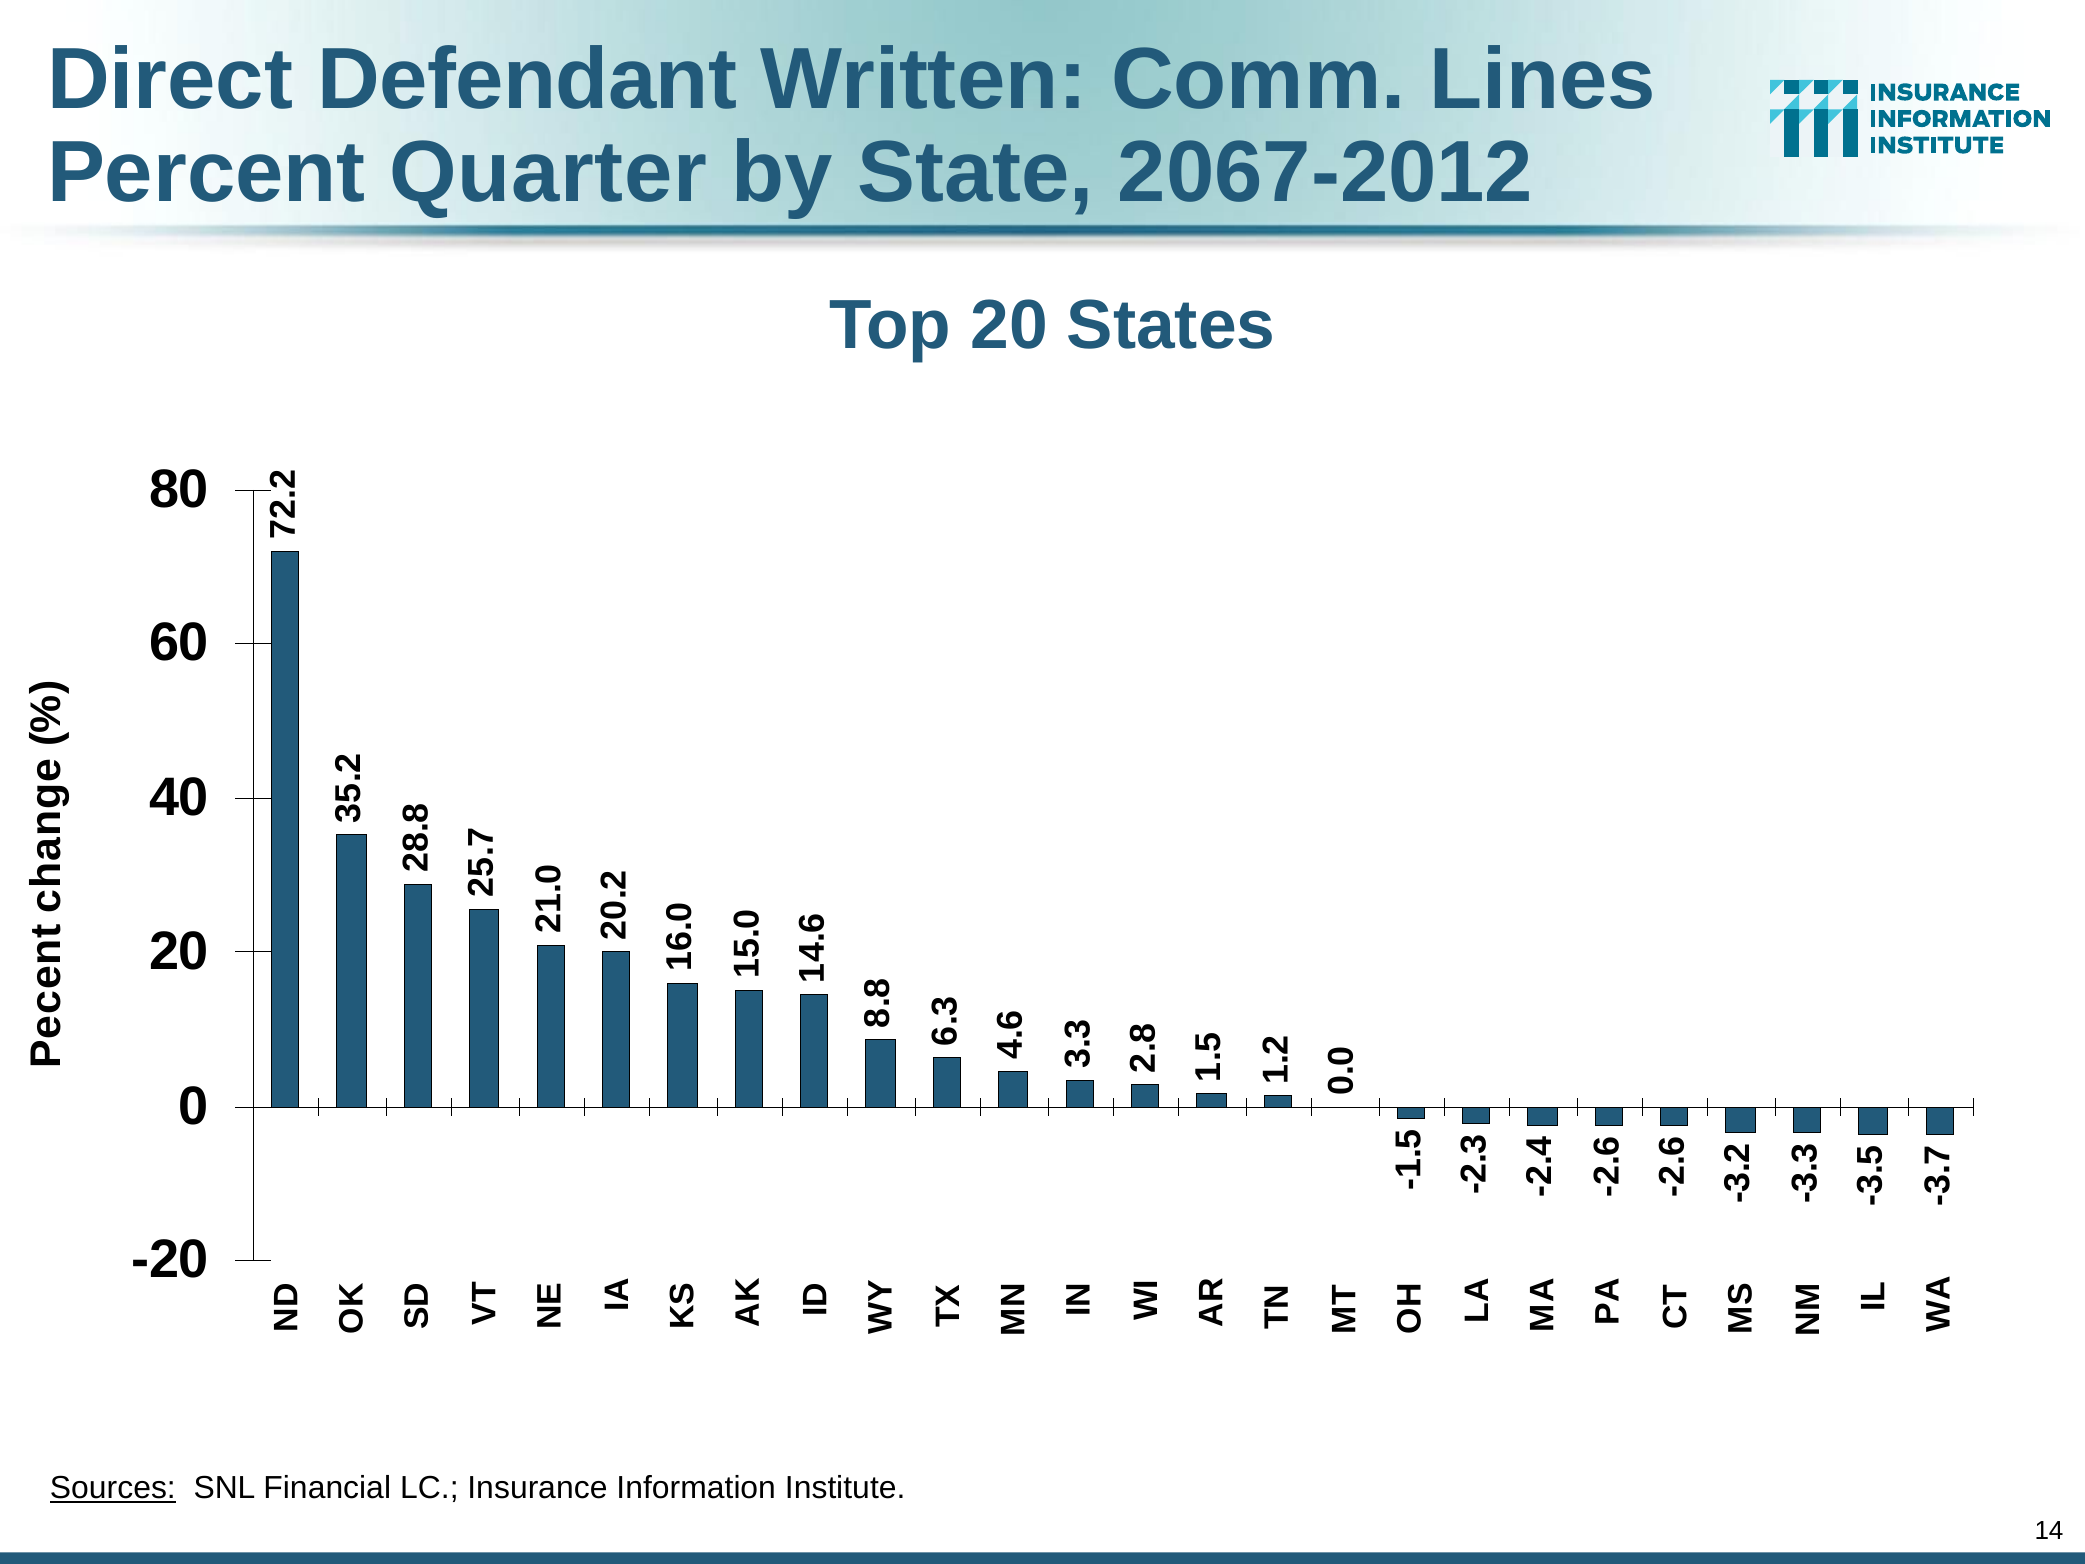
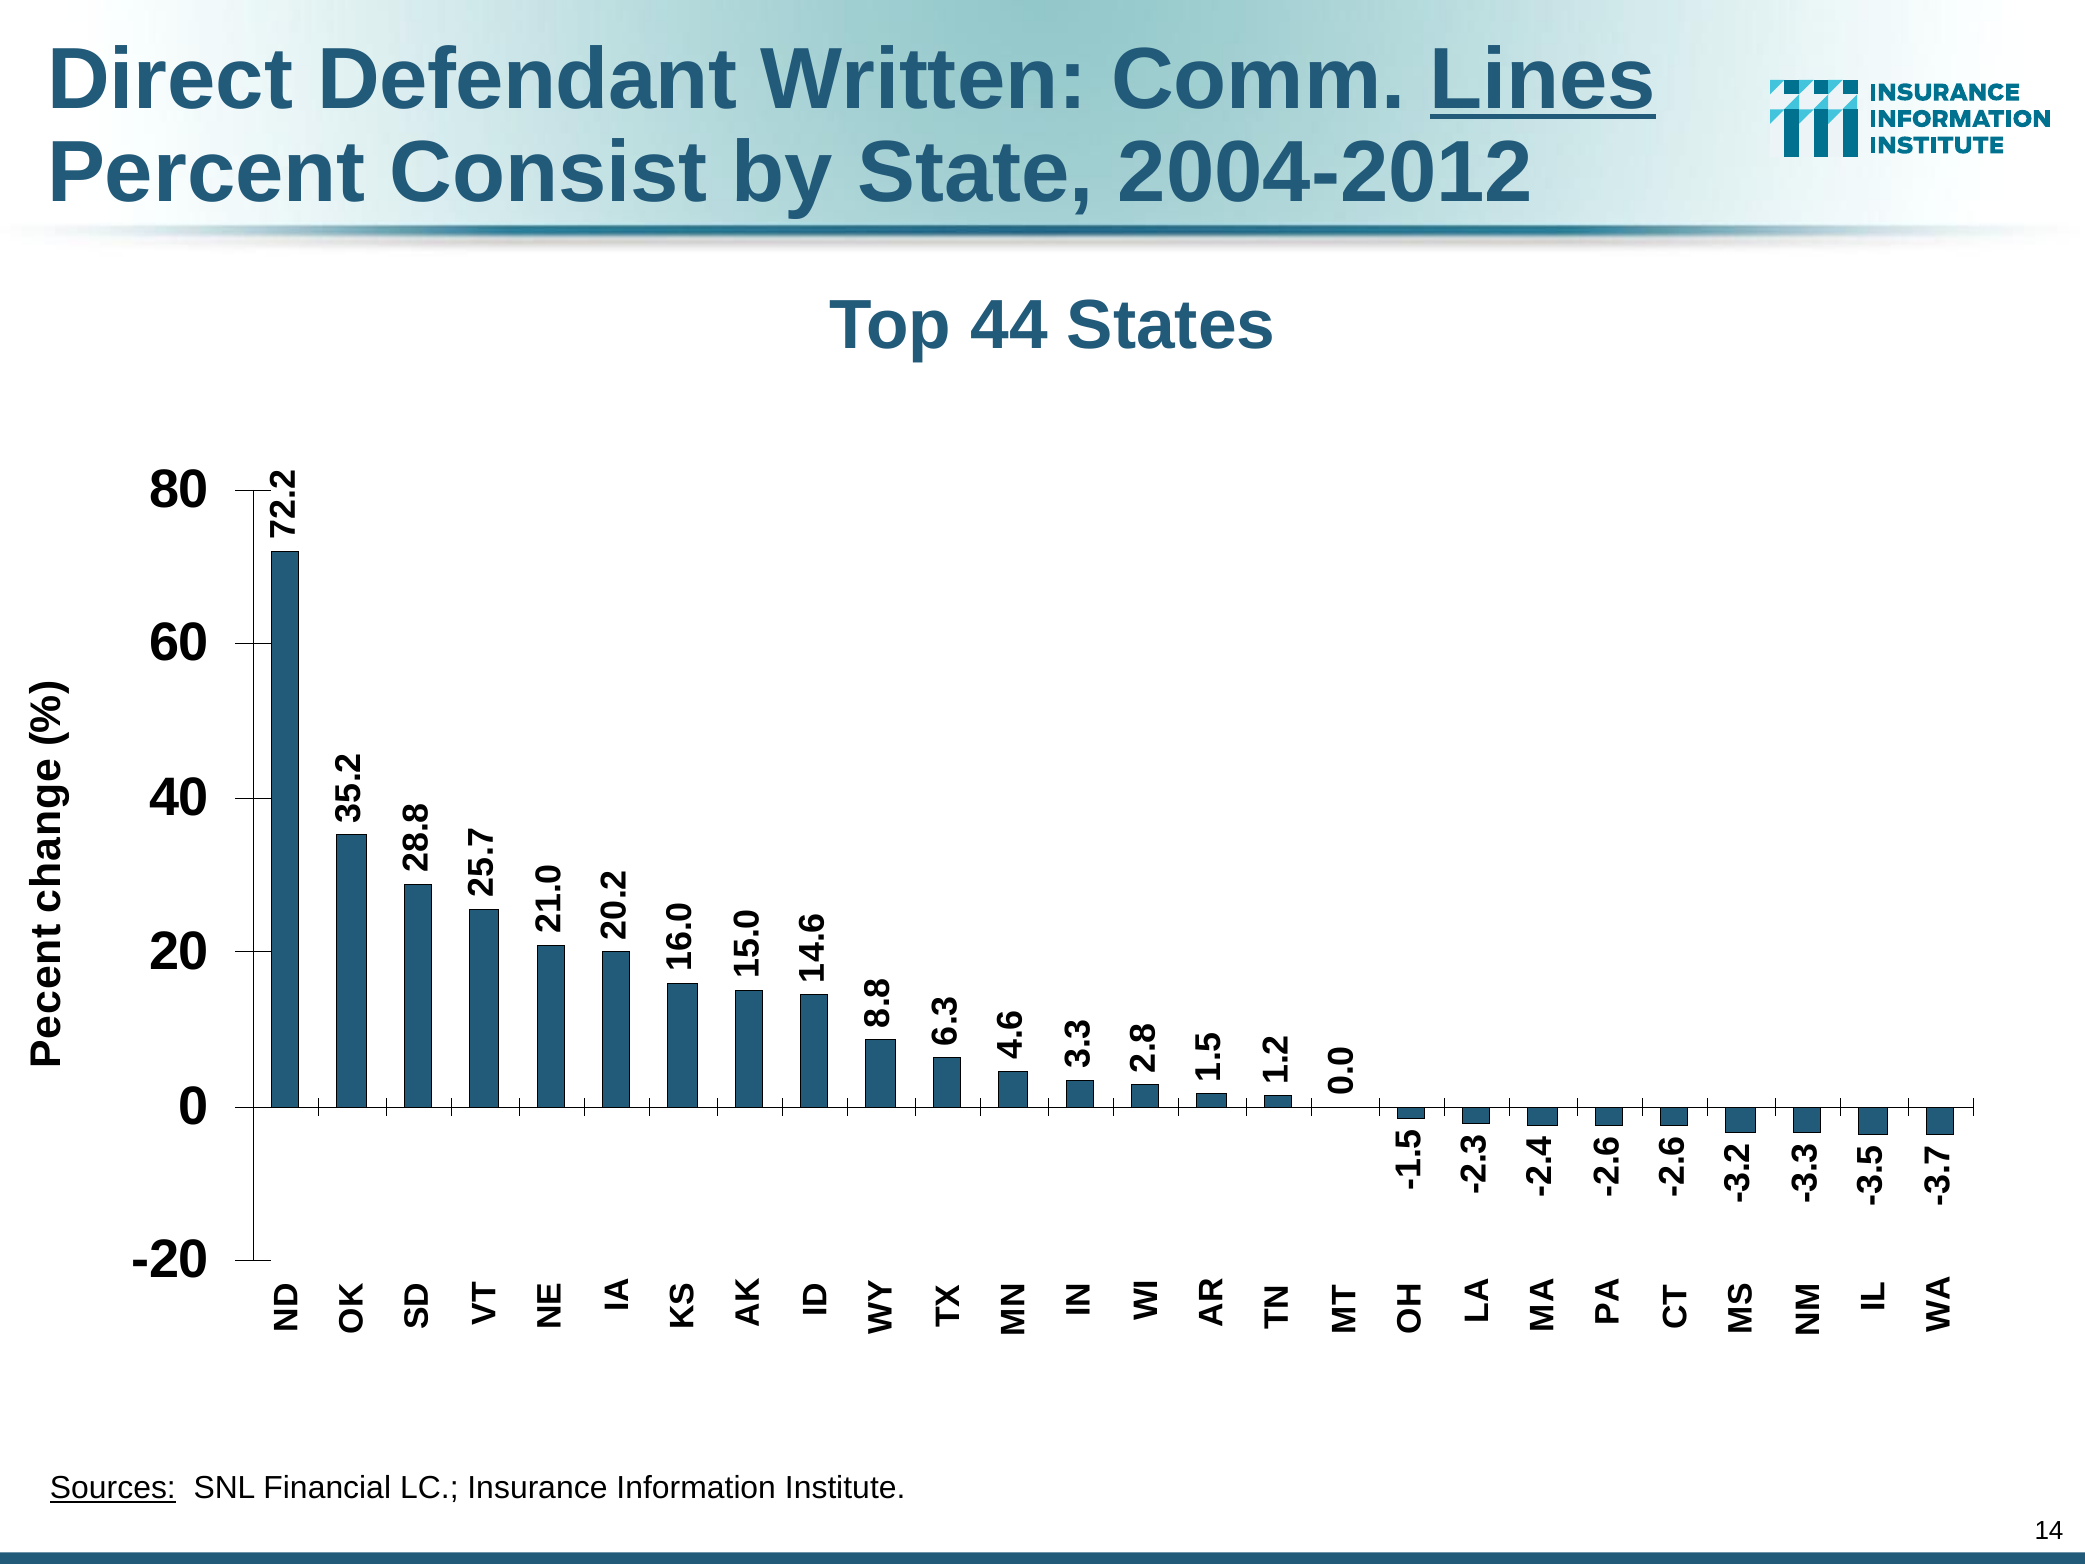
Lines underline: none -> present (1543, 79)
Quarter: Quarter -> Consist (549, 173)
2067-2012: 2067-2012 -> 2004-2012 (1326, 173)
Top 20: 20 -> 44 (1009, 326)
